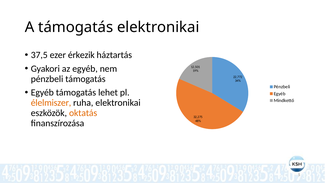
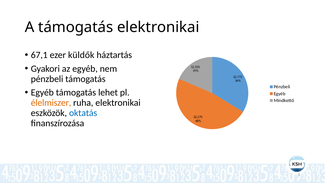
37,5: 37,5 -> 67,1 (39, 55)
érkezik: érkezik -> küldők (81, 55)
oktatás colour: orange -> blue (83, 113)
